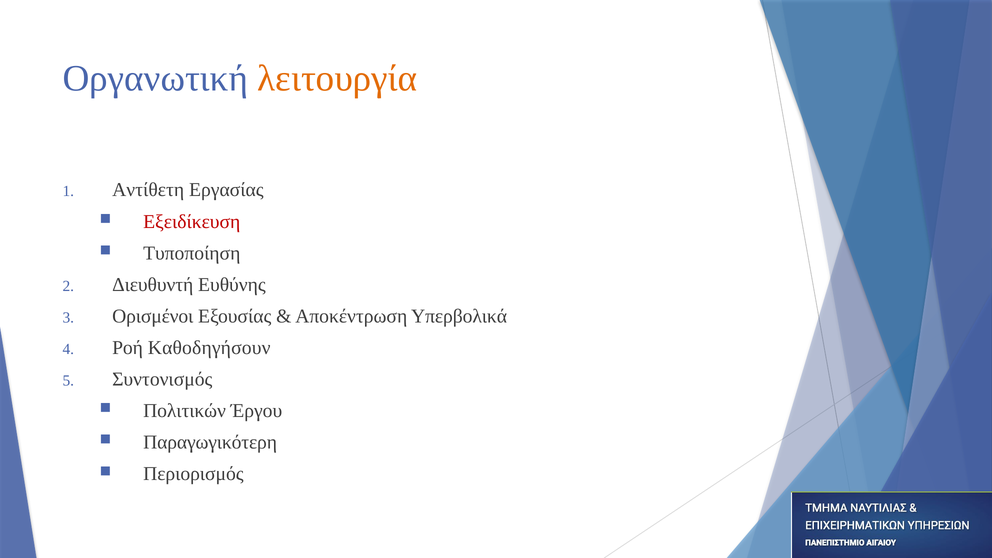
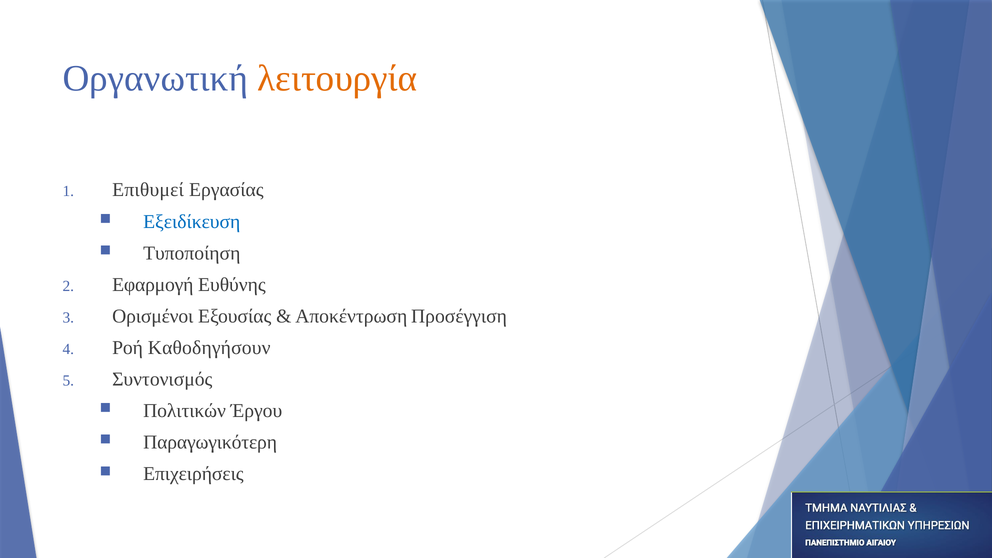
Αντίθετη: Αντίθετη -> Επιθυμεί (148, 190)
Εξειδίκευση colour: red -> blue (192, 222)
Διευθυντή: Διευθυντή -> Εφαρμογή (153, 285)
Υπερβολικά: Υπερβολικά -> Προσέγγιση (459, 316)
Περιορισμός: Περιορισμός -> Επιχειρήσεις (193, 474)
